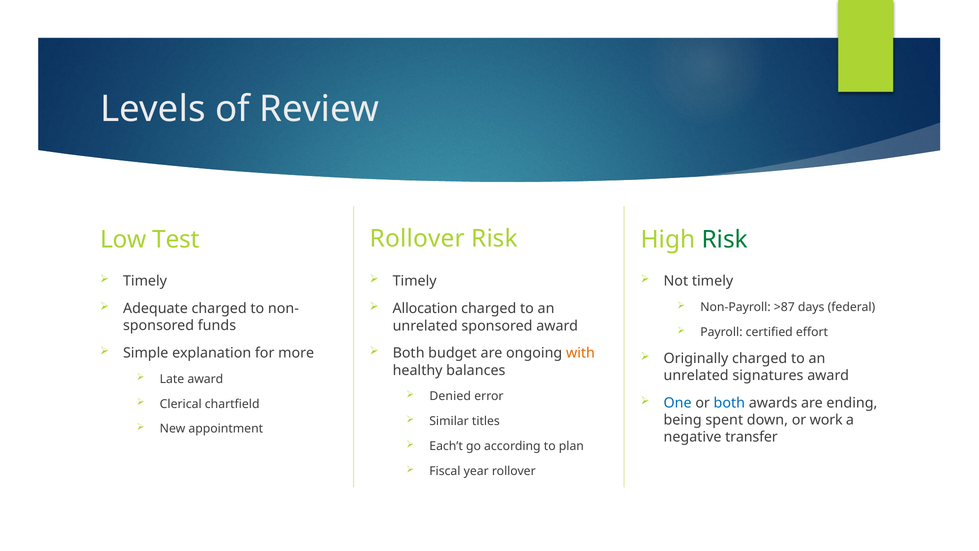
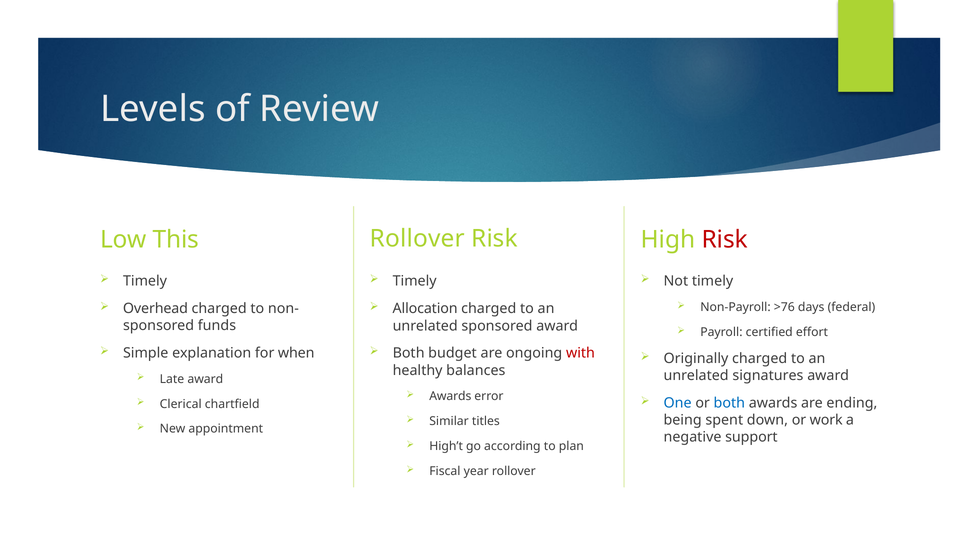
Test: Test -> This (176, 240)
Risk colour: green -> red (725, 240)
>87: >87 -> >76 (784, 307)
Adequate: Adequate -> Overhead (155, 308)
more: more -> when (296, 353)
with colour: orange -> red (580, 353)
Denied: Denied -> Awards (450, 396)
transfer: transfer -> support (751, 437)
Each’t: Each’t -> High’t (446, 446)
